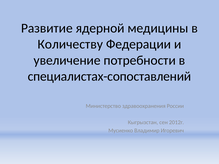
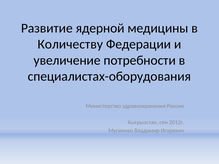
специалистах-сопоставлений: специалистах-сопоставлений -> специалистах-оборудования (109, 76)
